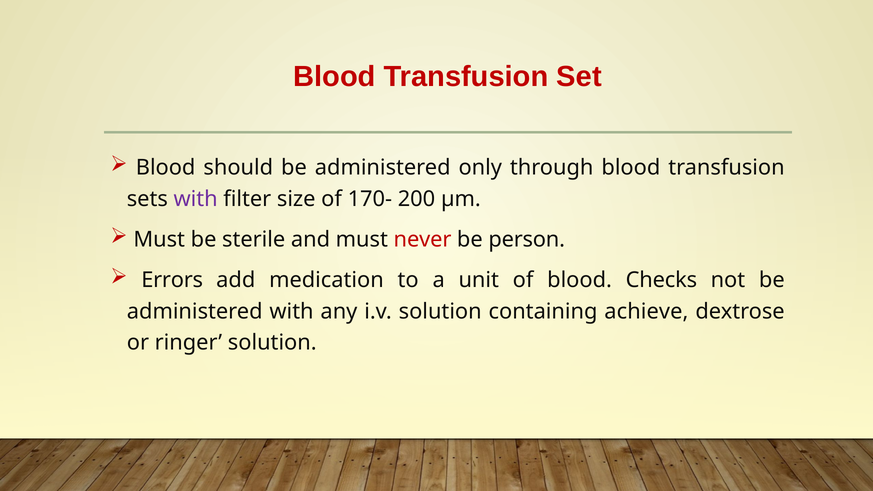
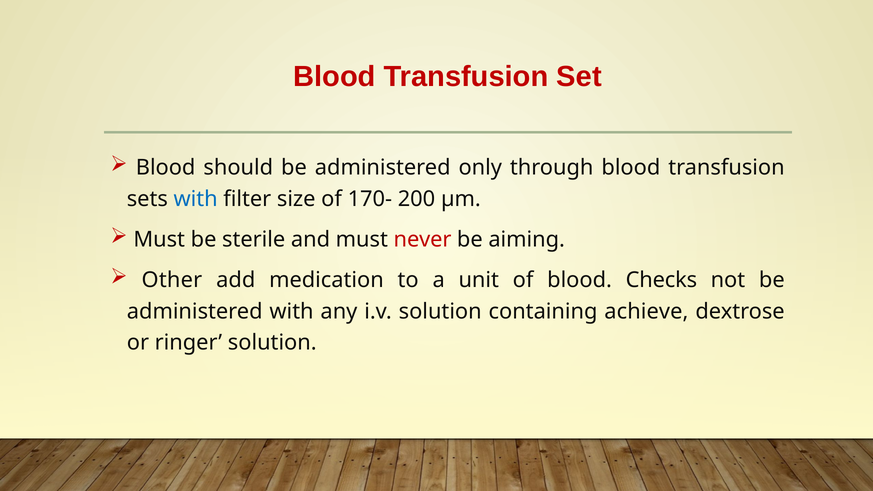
with colour: purple -> blue (196, 199)
person: person -> aiming (527, 239)
Errors: Errors -> Other (172, 280)
